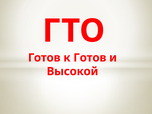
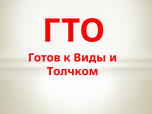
к Готов: Готов -> Виды (90, 58)
Высокой: Высокой -> Толчком (72, 71)
